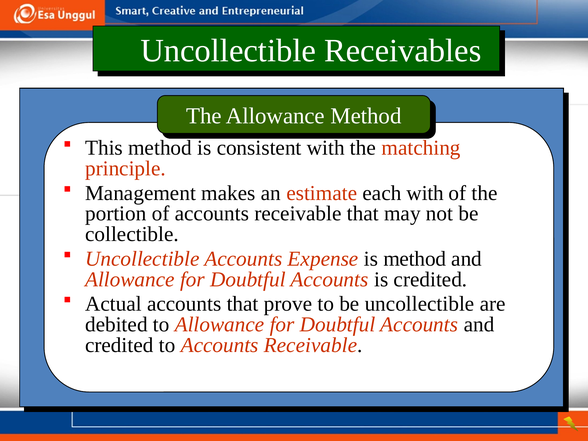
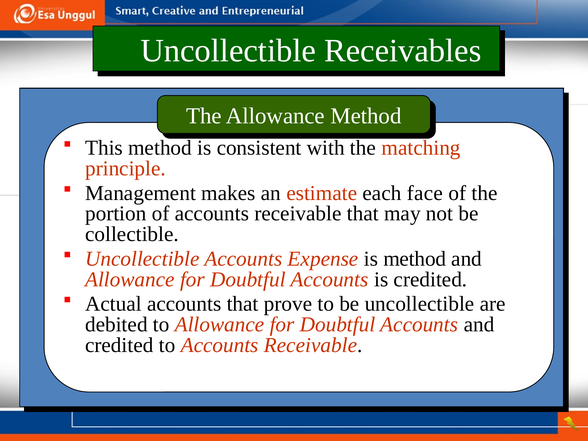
each with: with -> face (425, 193)
